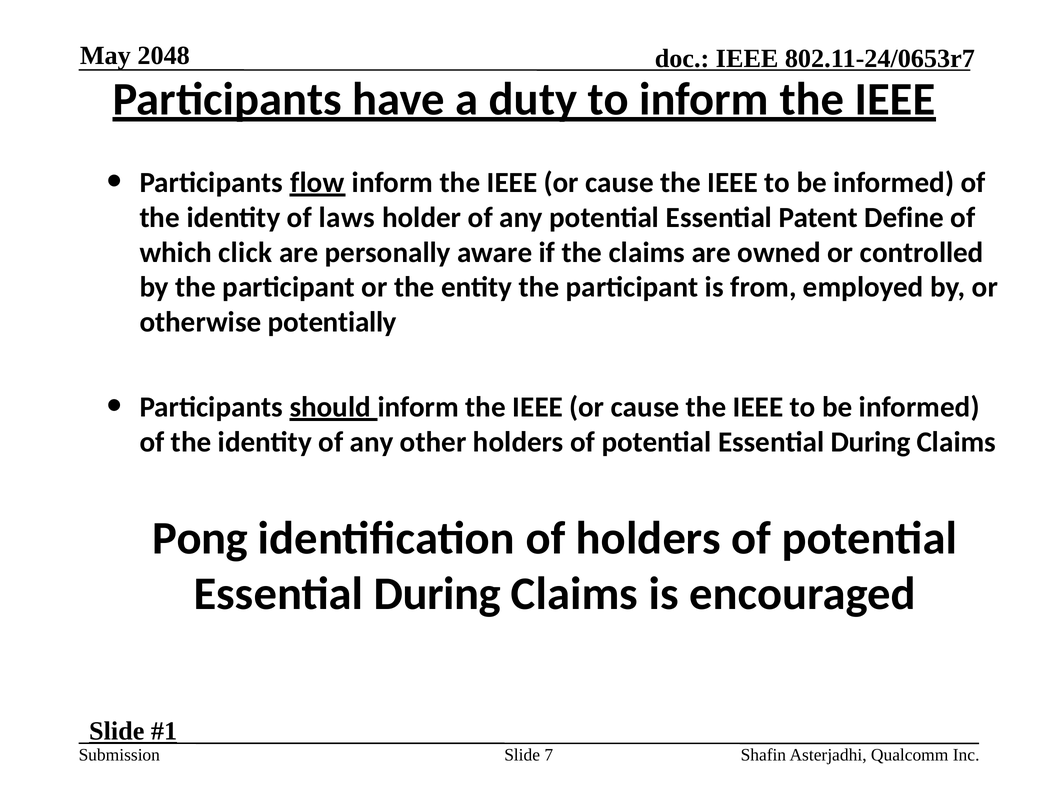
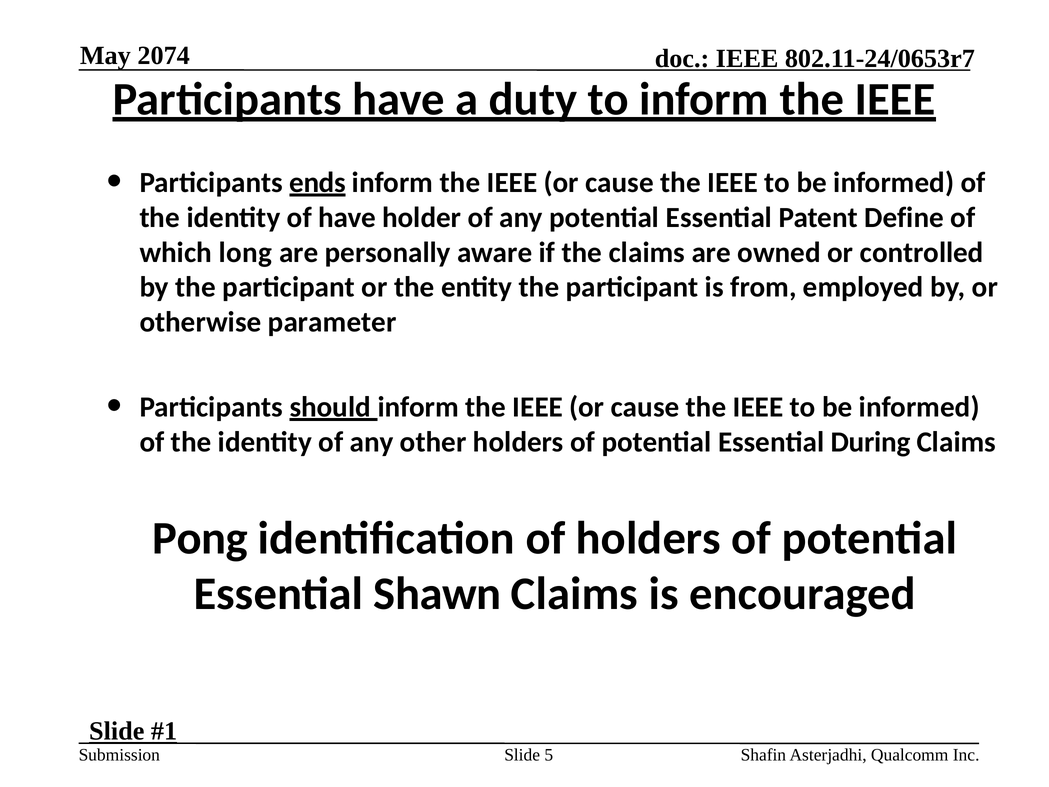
2048: 2048 -> 2074 (164, 56)
flow: flow -> ends (318, 182)
of laws: laws -> have (347, 217)
click: click -> long (245, 252)
potentially: potentially -> parameter (332, 322)
During: During -> Shawn (437, 594)
7: 7 -> 5 (549, 755)
